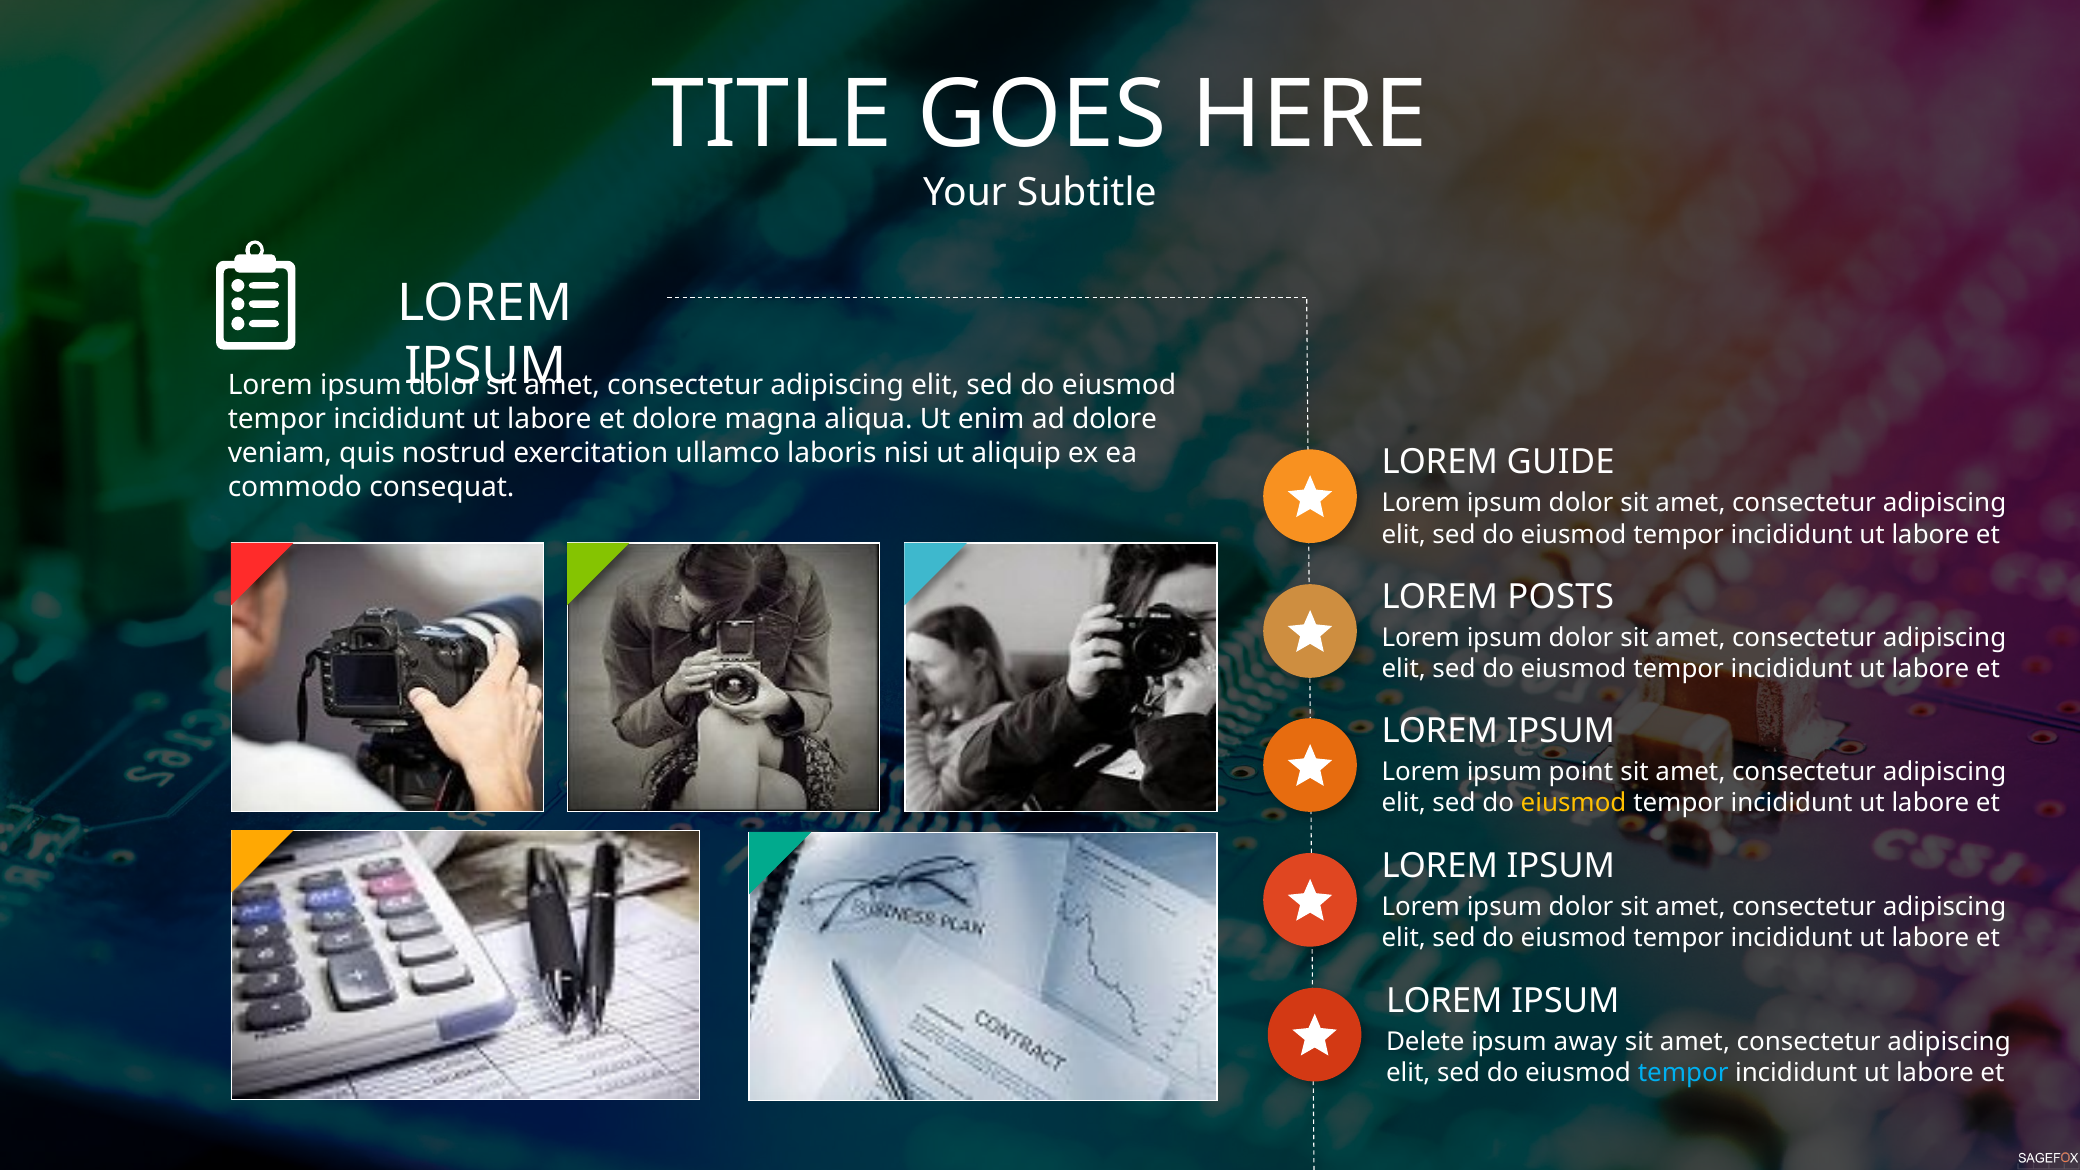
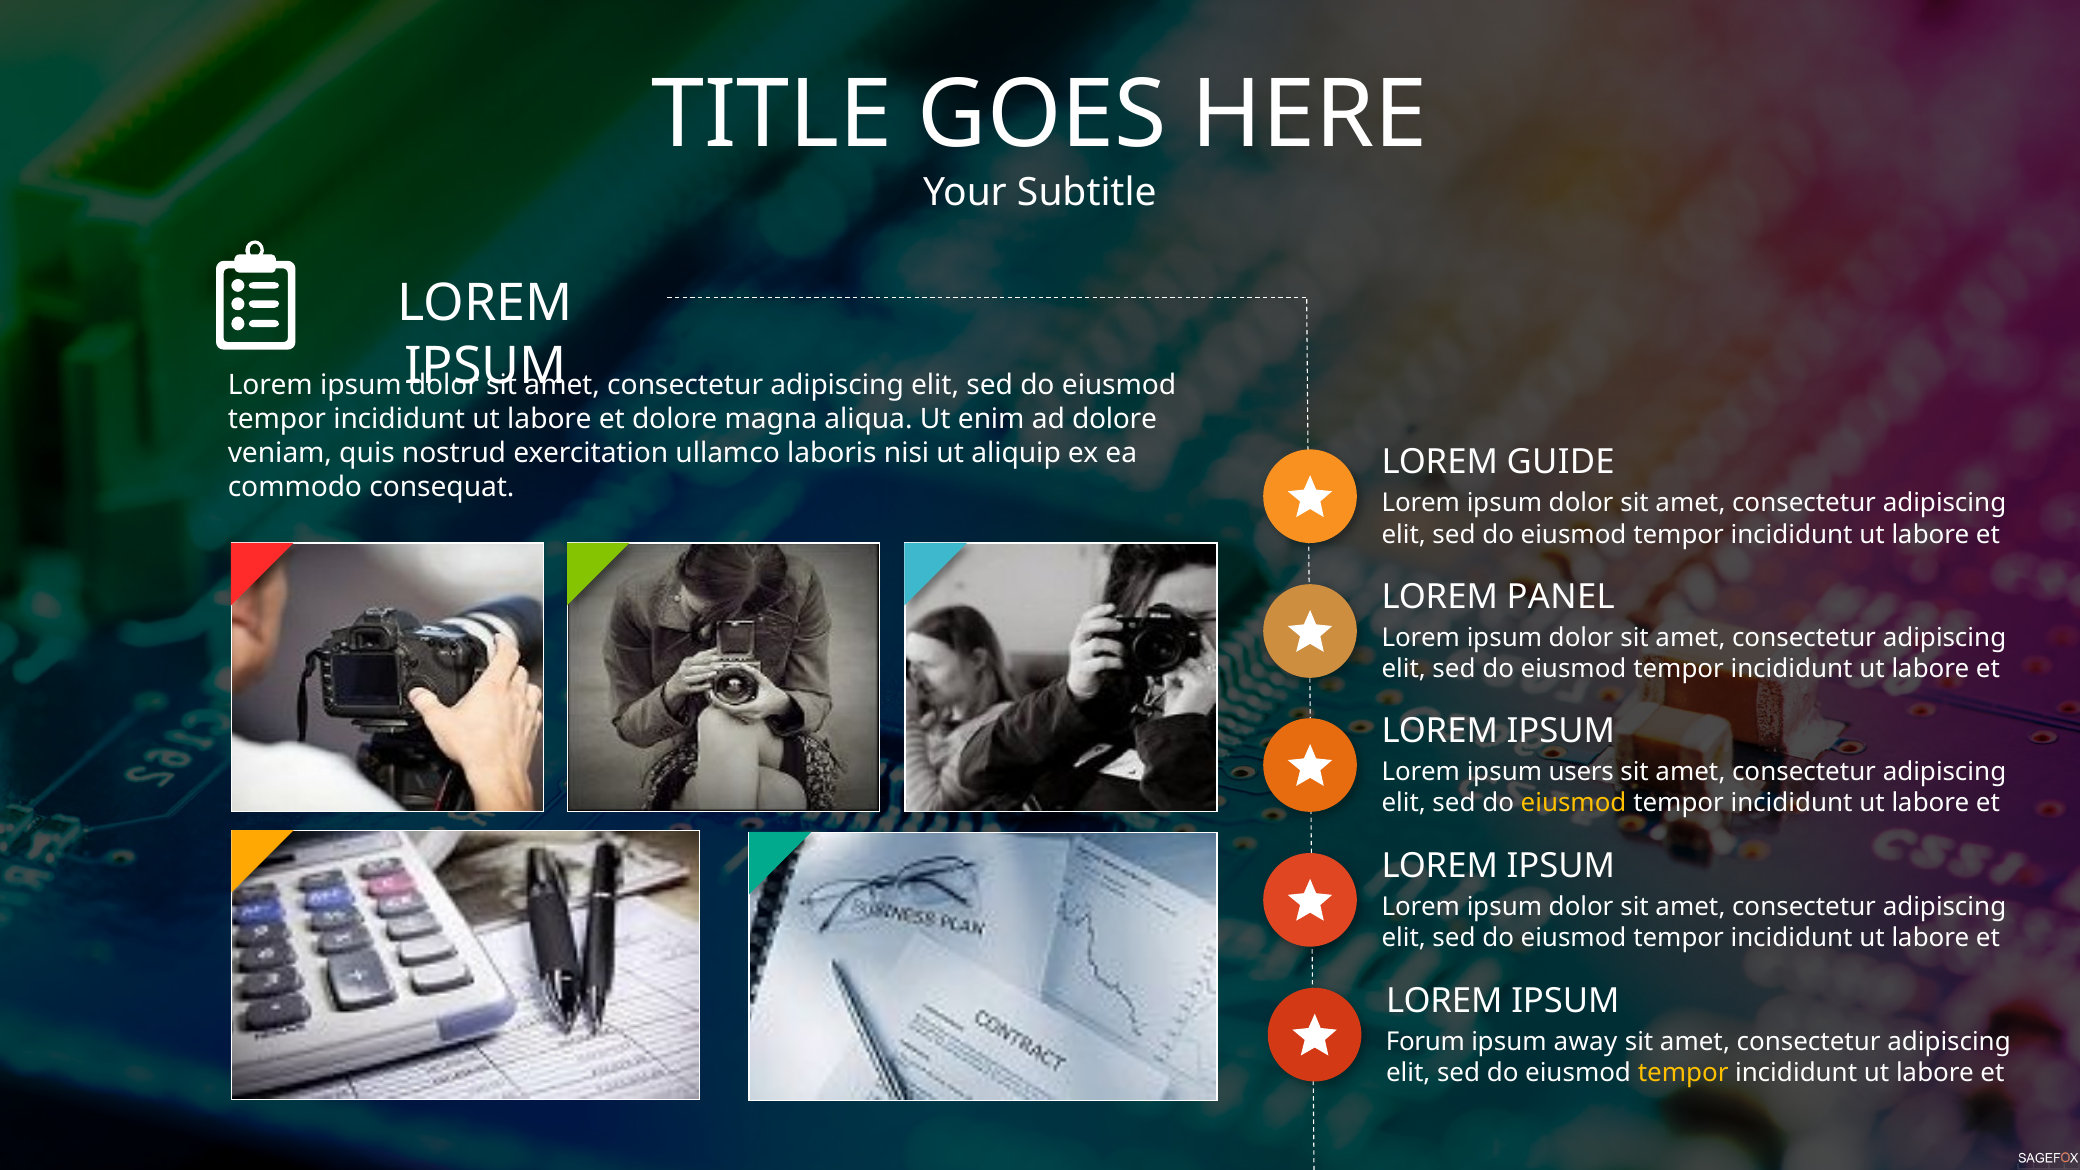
POSTS: POSTS -> PANEL (1561, 597)
point: point -> users (1581, 772)
Delete: Delete -> Forum (1425, 1042)
tempor colour: light blue -> yellow (1683, 1073)
